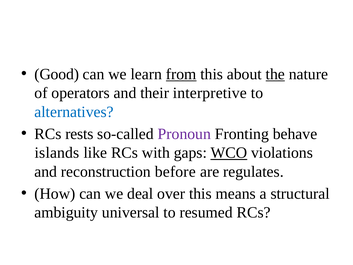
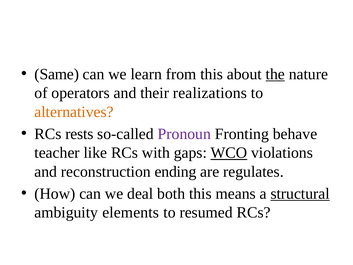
Good: Good -> Same (57, 74)
from underline: present -> none (181, 74)
interpretive: interpretive -> realizations (210, 93)
alternatives colour: blue -> orange (74, 112)
islands: islands -> teacher (57, 153)
before: before -> ending (175, 171)
over: over -> both (171, 193)
structural underline: none -> present (300, 193)
universal: universal -> elements (131, 212)
